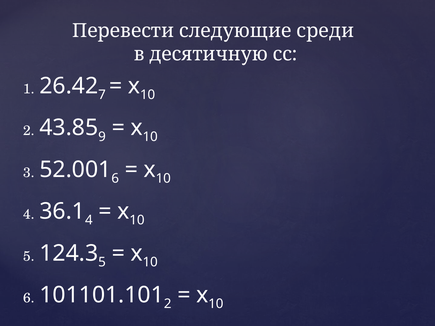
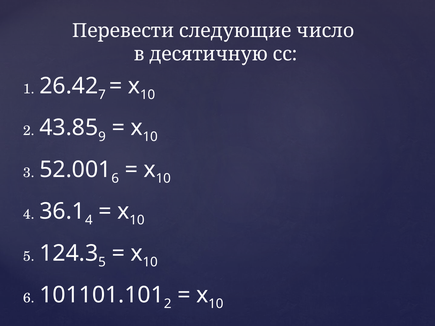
среди: среди -> число (325, 31)
